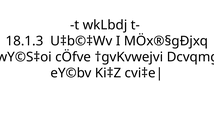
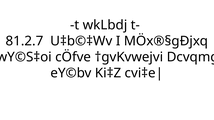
18.1.3: 18.1.3 -> 81.2.7 (24, 41)
